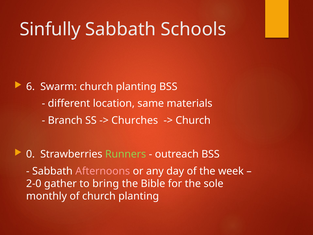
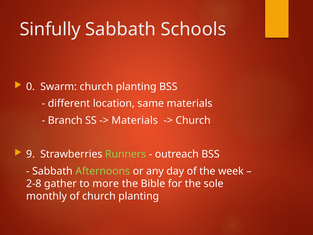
6: 6 -> 0 (31, 87)
Churches: Churches -> Materials (135, 120)
0: 0 -> 9 (31, 154)
Afternoons colour: pink -> light green (103, 171)
2-0: 2-0 -> 2-8 (34, 183)
bring: bring -> more (106, 183)
